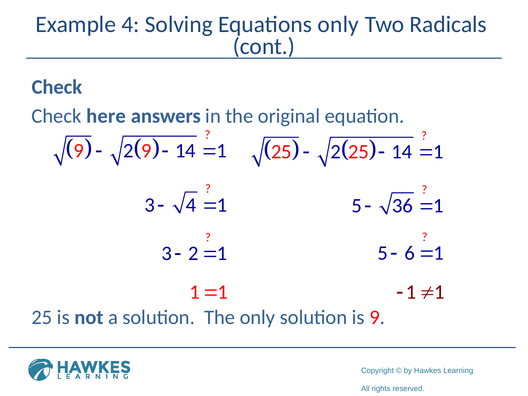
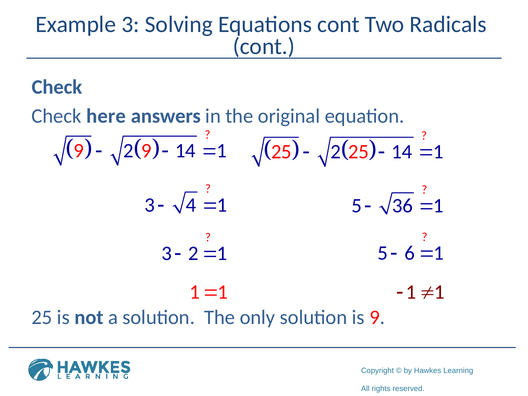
Example 4: 4 -> 3 (130, 24)
Equations only: only -> cont (338, 24)
